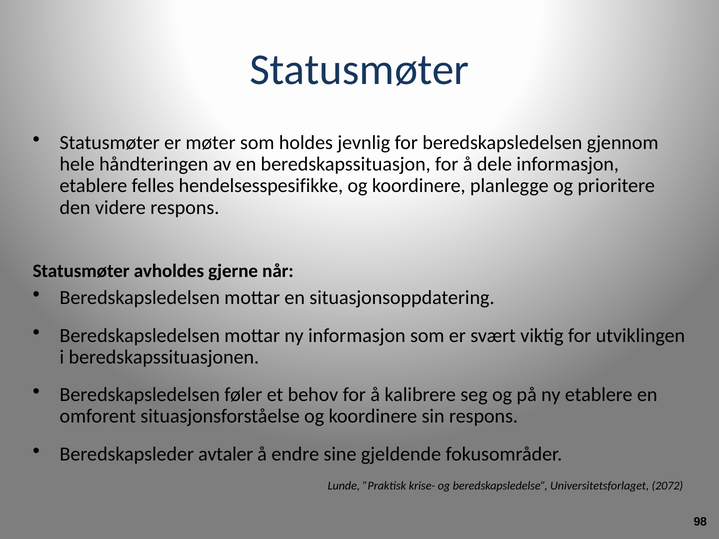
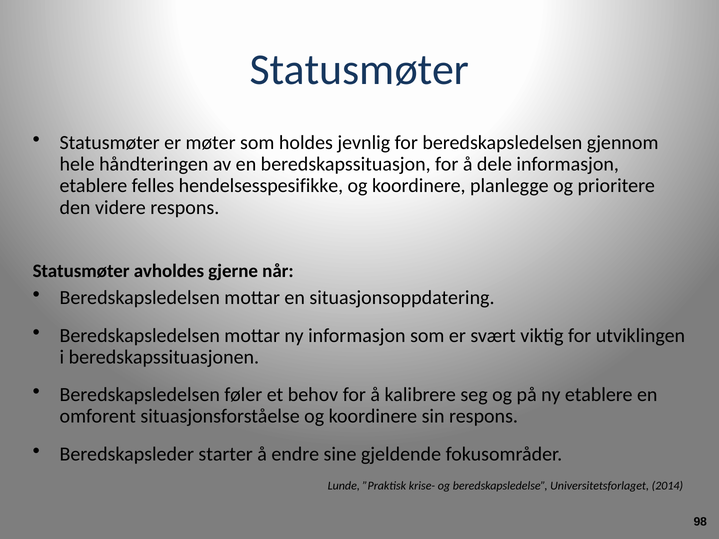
avtaler: avtaler -> starter (226, 454)
2072: 2072 -> 2014 (667, 486)
